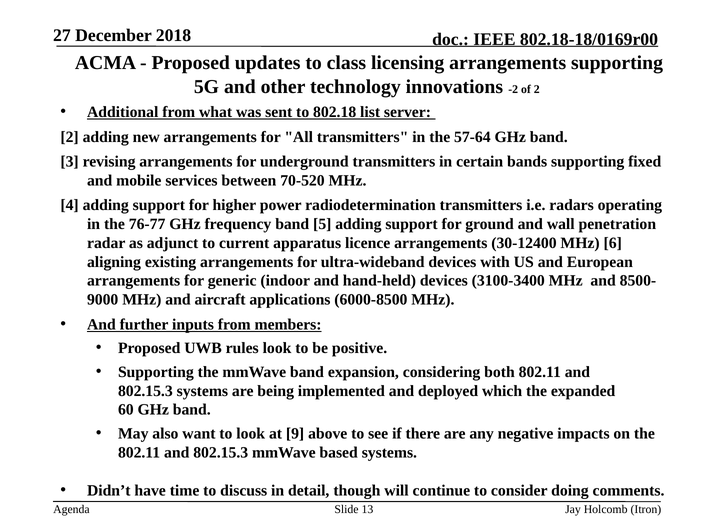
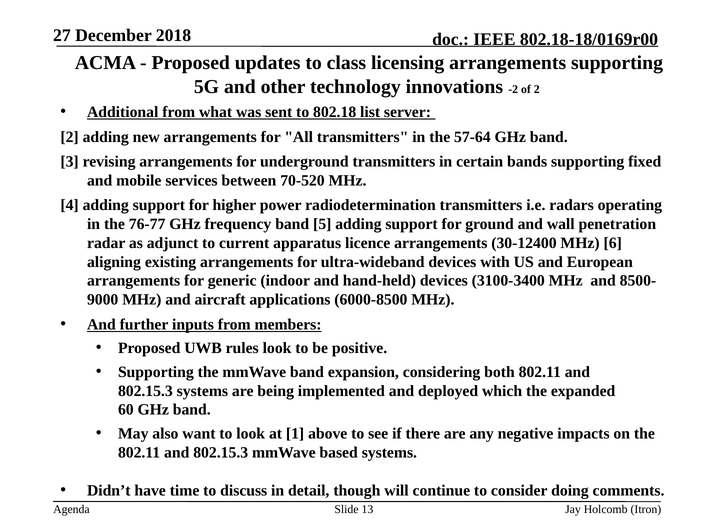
9: 9 -> 1 (295, 433)
